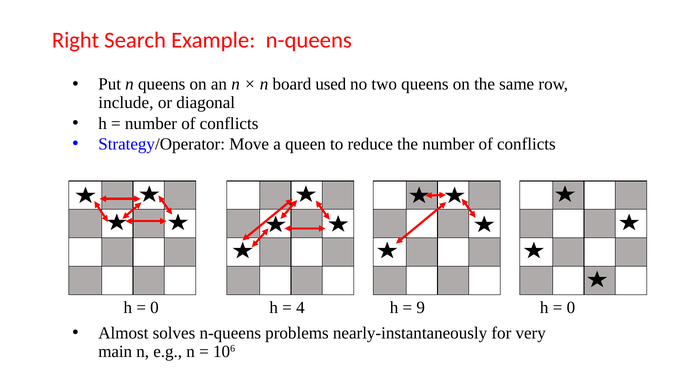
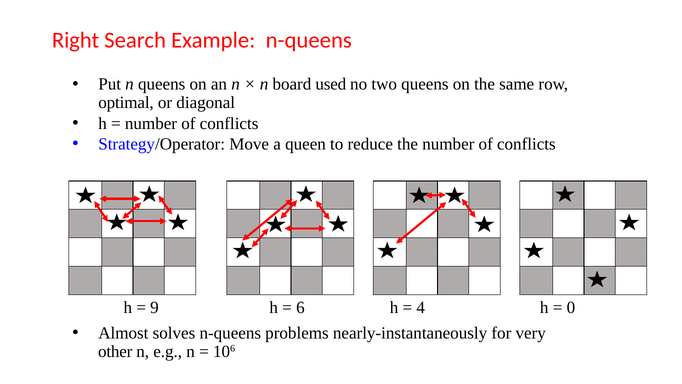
include: include -> optimal (126, 103)
0: 0 -> 9 (154, 307)
4: 4 -> 6 (300, 307)
9: 9 -> 4 (421, 307)
main: main -> other (115, 351)
